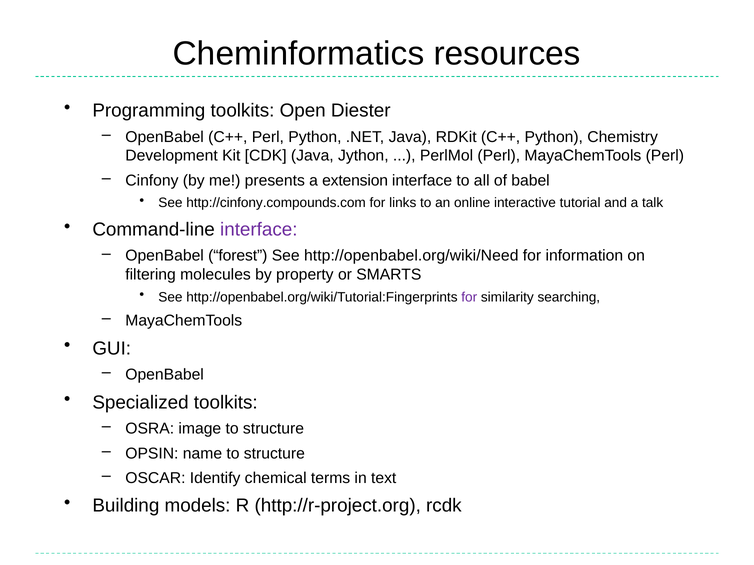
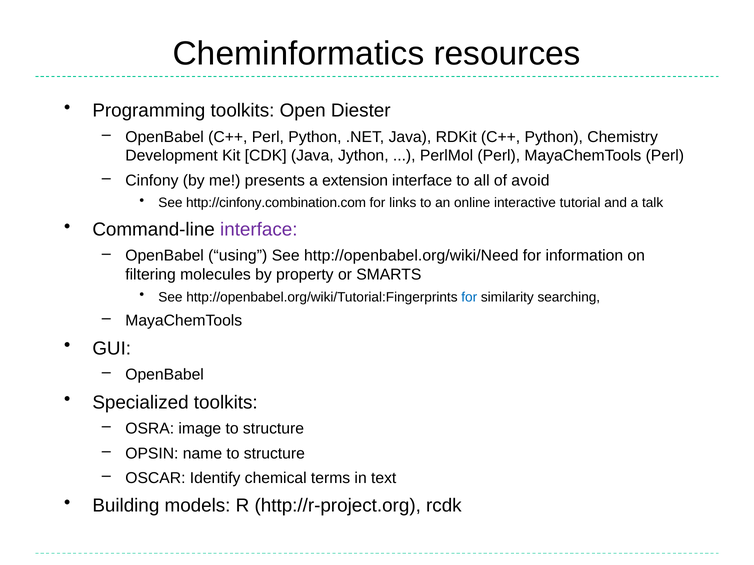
babel: babel -> avoid (530, 181)
http://cinfony.compounds.com: http://cinfony.compounds.com -> http://cinfony.combination.com (276, 203)
forest: forest -> using (238, 256)
for colour: purple -> blue (469, 297)
